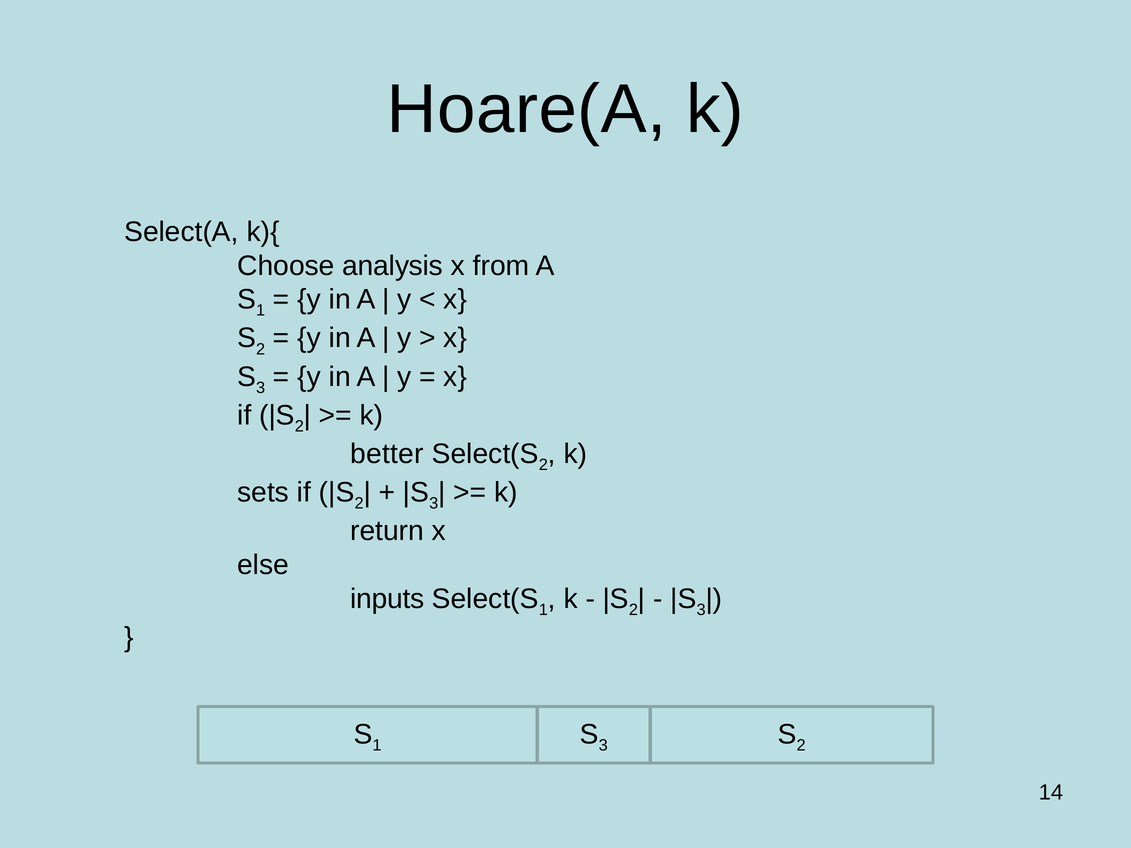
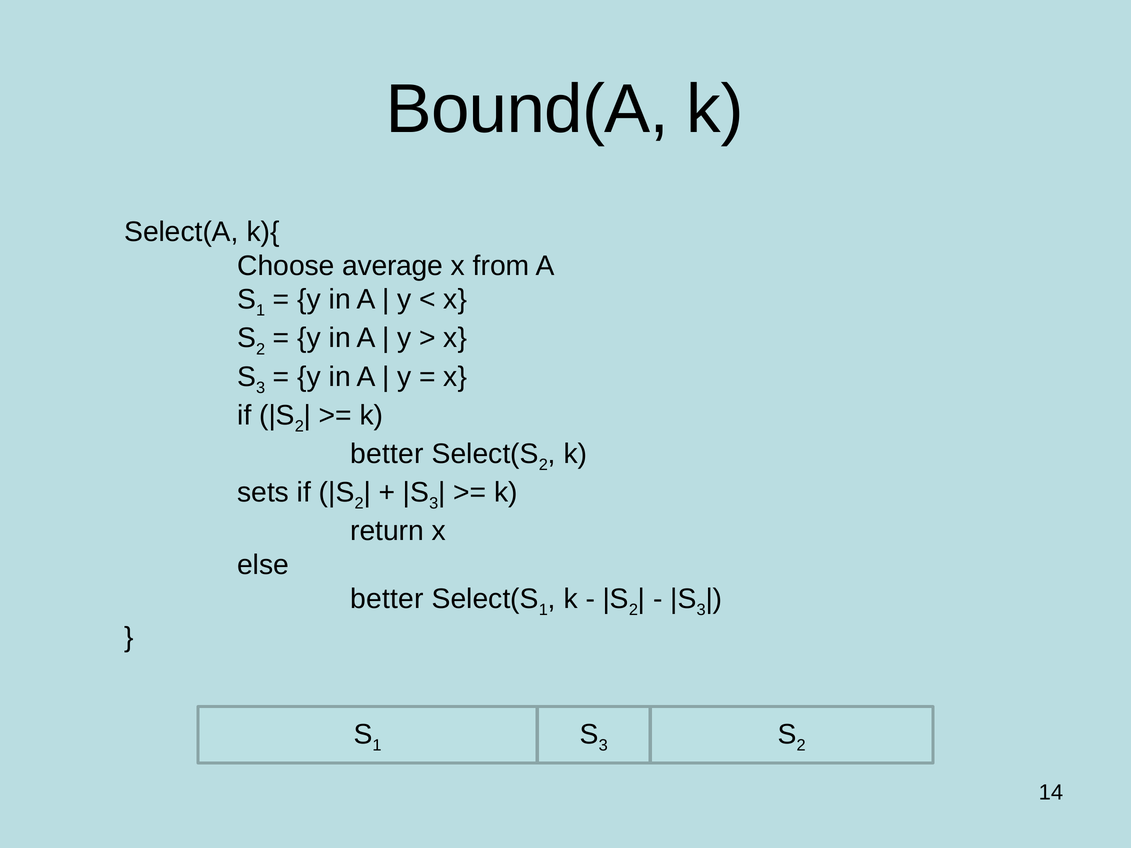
Hoare(A: Hoare(A -> Bound(A (527, 109)
analysis: analysis -> average (393, 266)
inputs: inputs -> better (387, 599)
